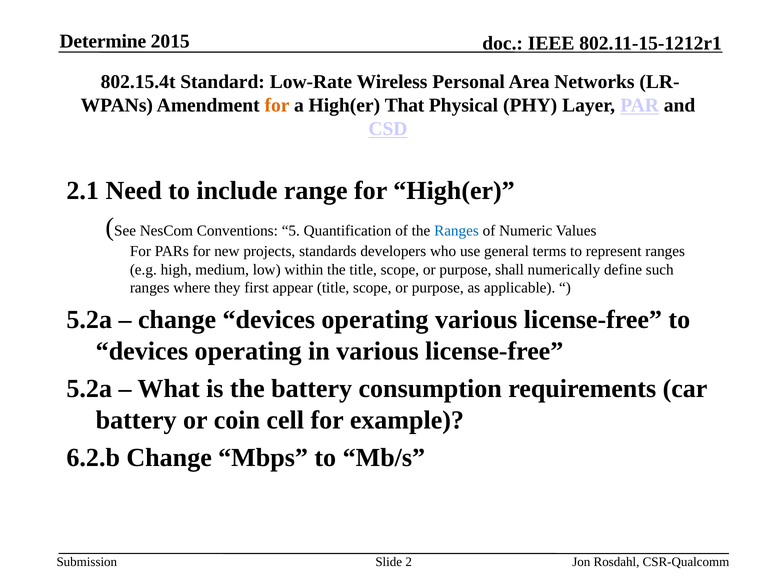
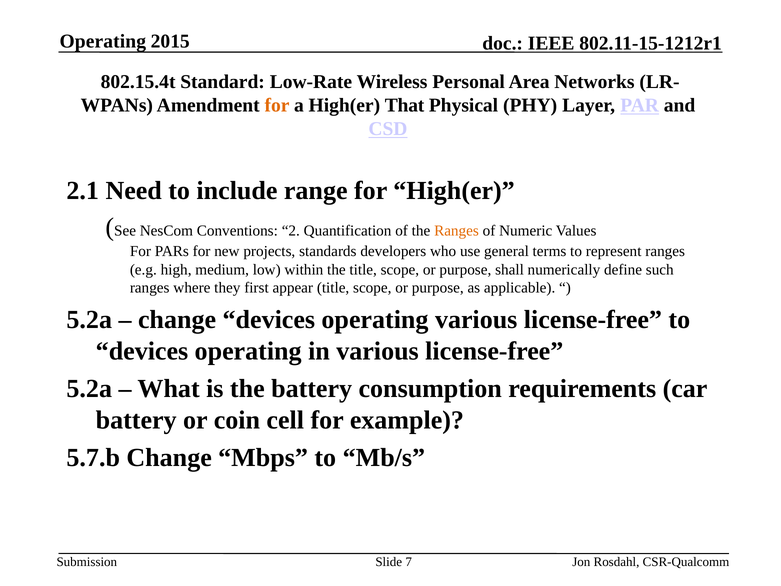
Determine: Determine -> Operating (103, 41)
5: 5 -> 2 (291, 231)
Ranges colour: blue -> orange (456, 231)
6.2.b: 6.2.b -> 5.7.b (93, 458)
2: 2 -> 7 (409, 562)
